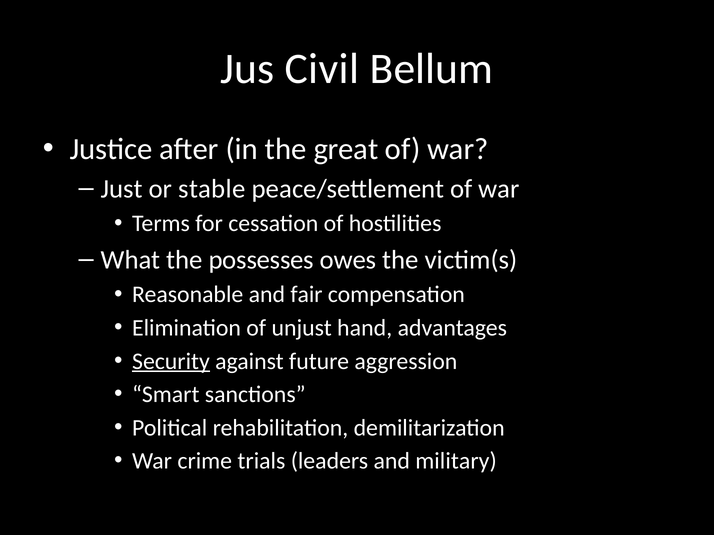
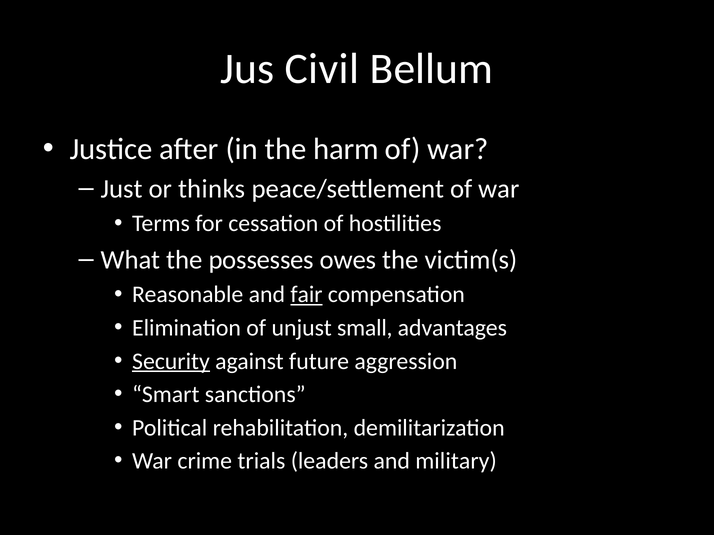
great: great -> harm (346, 149)
stable: stable -> thinks (212, 189)
fair underline: none -> present (306, 295)
hand: hand -> small (365, 328)
